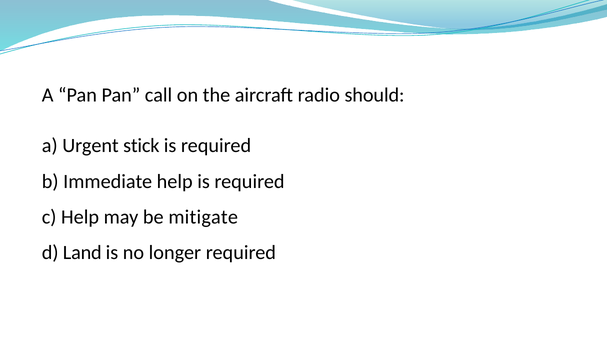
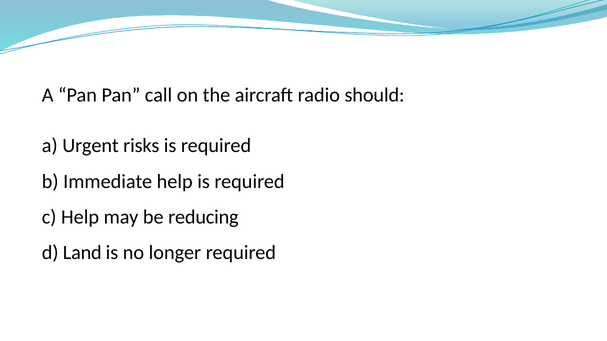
stick: stick -> risks (141, 146)
mitigate: mitigate -> reducing (203, 217)
